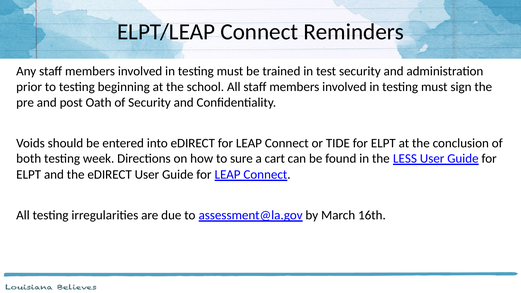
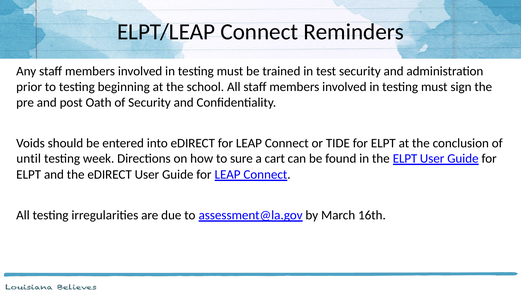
both: both -> until (29, 159)
the LESS: LESS -> ELPT (405, 159)
